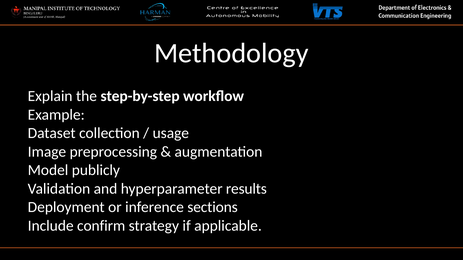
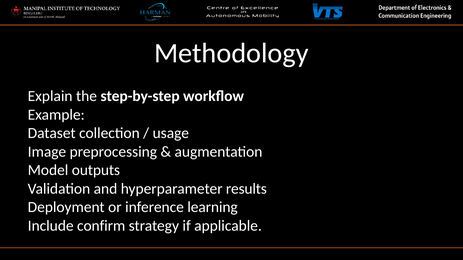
publicly: publicly -> outputs (96, 170)
sections: sections -> learning (213, 207)
